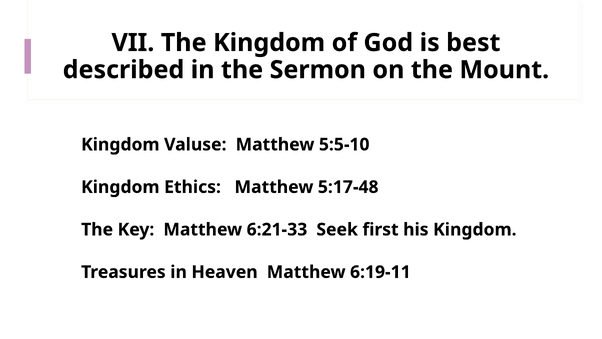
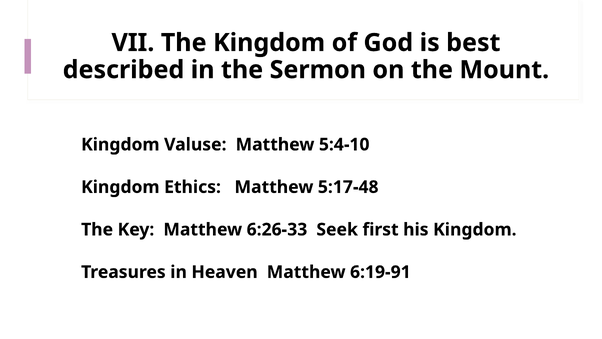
5:5-10: 5:5-10 -> 5:4-10 (344, 144)
6:21-33: 6:21-33 -> 6:26-33 (277, 229)
6:19-11: 6:19-11 -> 6:19-91 (380, 272)
